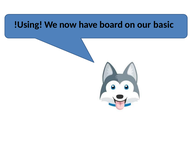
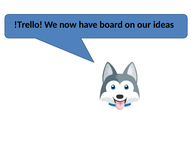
Using: Using -> Trello (30, 25)
basic: basic -> ideas (164, 25)
